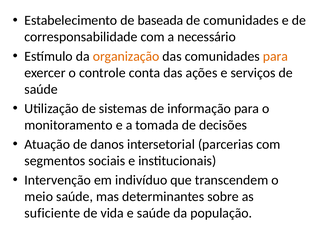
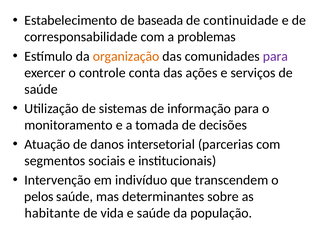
de comunidades: comunidades -> continuidade (241, 20)
necessário: necessário -> problemas (207, 37)
para colour: orange -> purple (275, 56)
meio: meio -> pelos (39, 197)
suficiente: suficiente -> habitante (52, 214)
